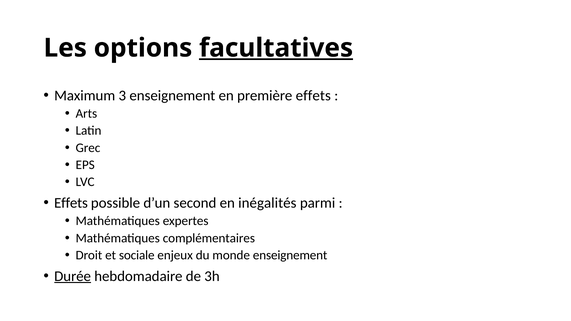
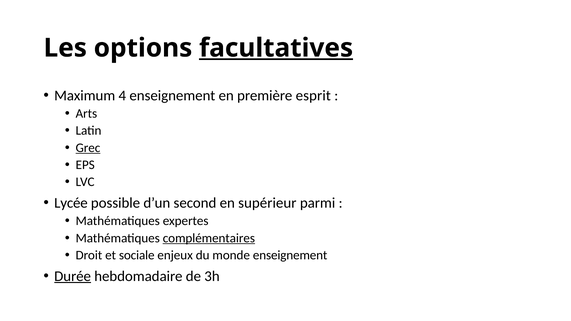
3: 3 -> 4 (122, 96)
première effets: effets -> esprit (313, 96)
Grec underline: none -> present (88, 148)
Effets: Effets -> Lycée (71, 203)
inégalités: inégalités -> supérieur (267, 203)
complémentaires underline: none -> present (209, 238)
